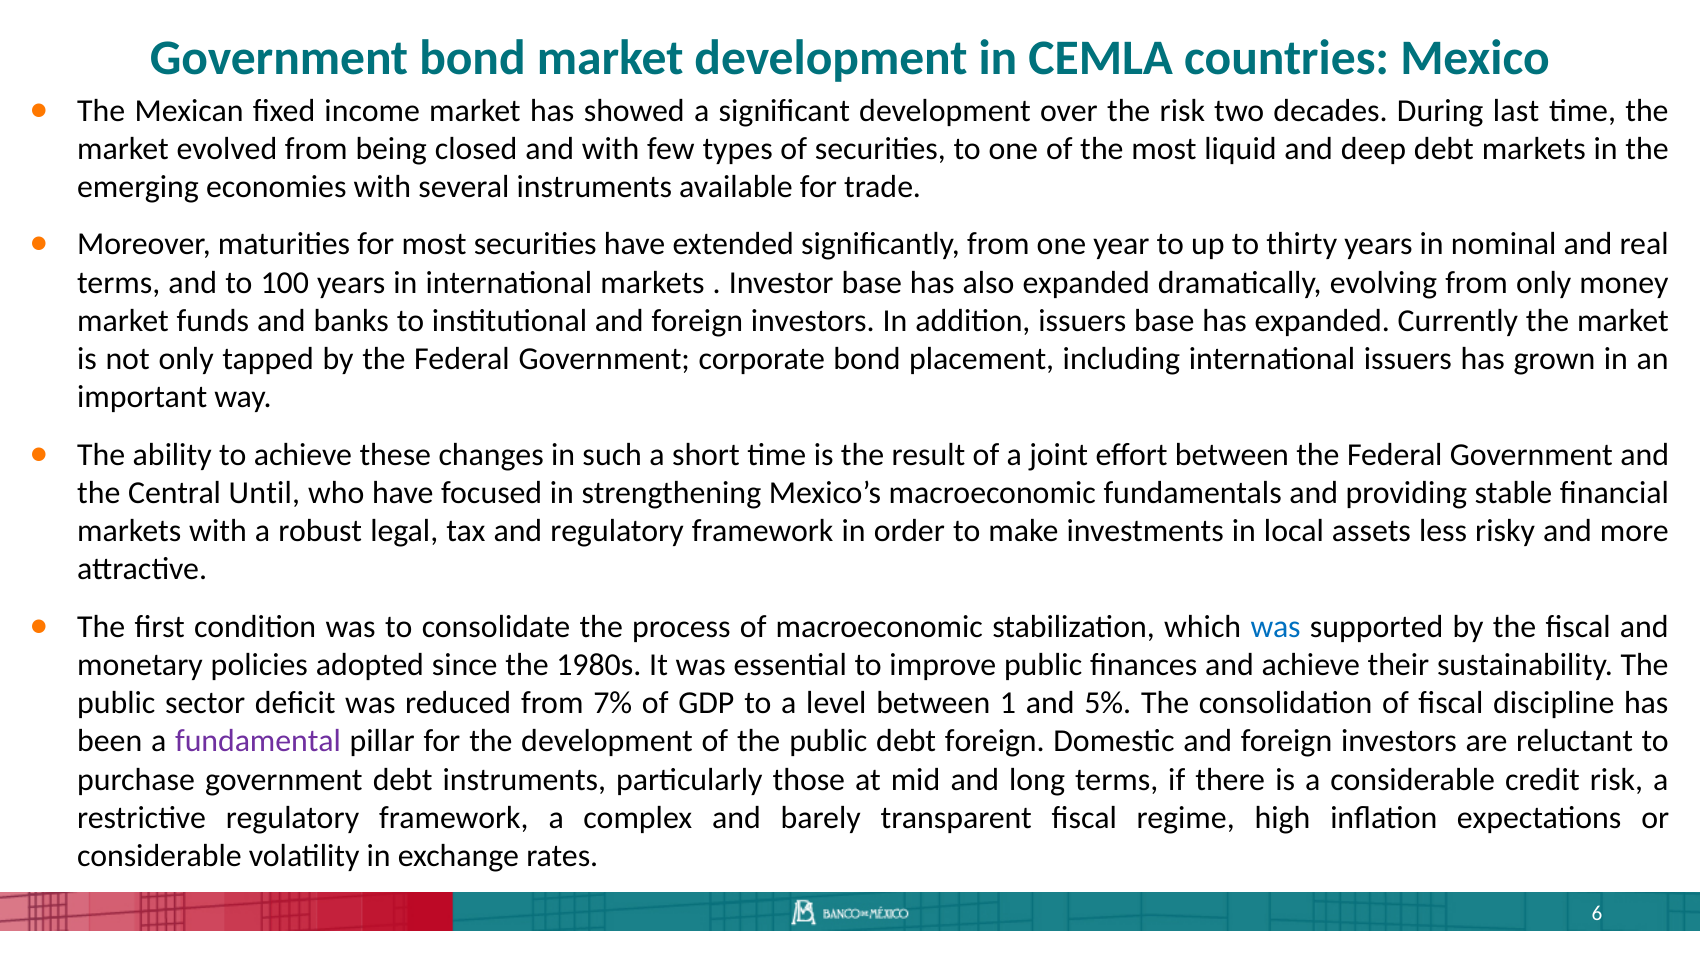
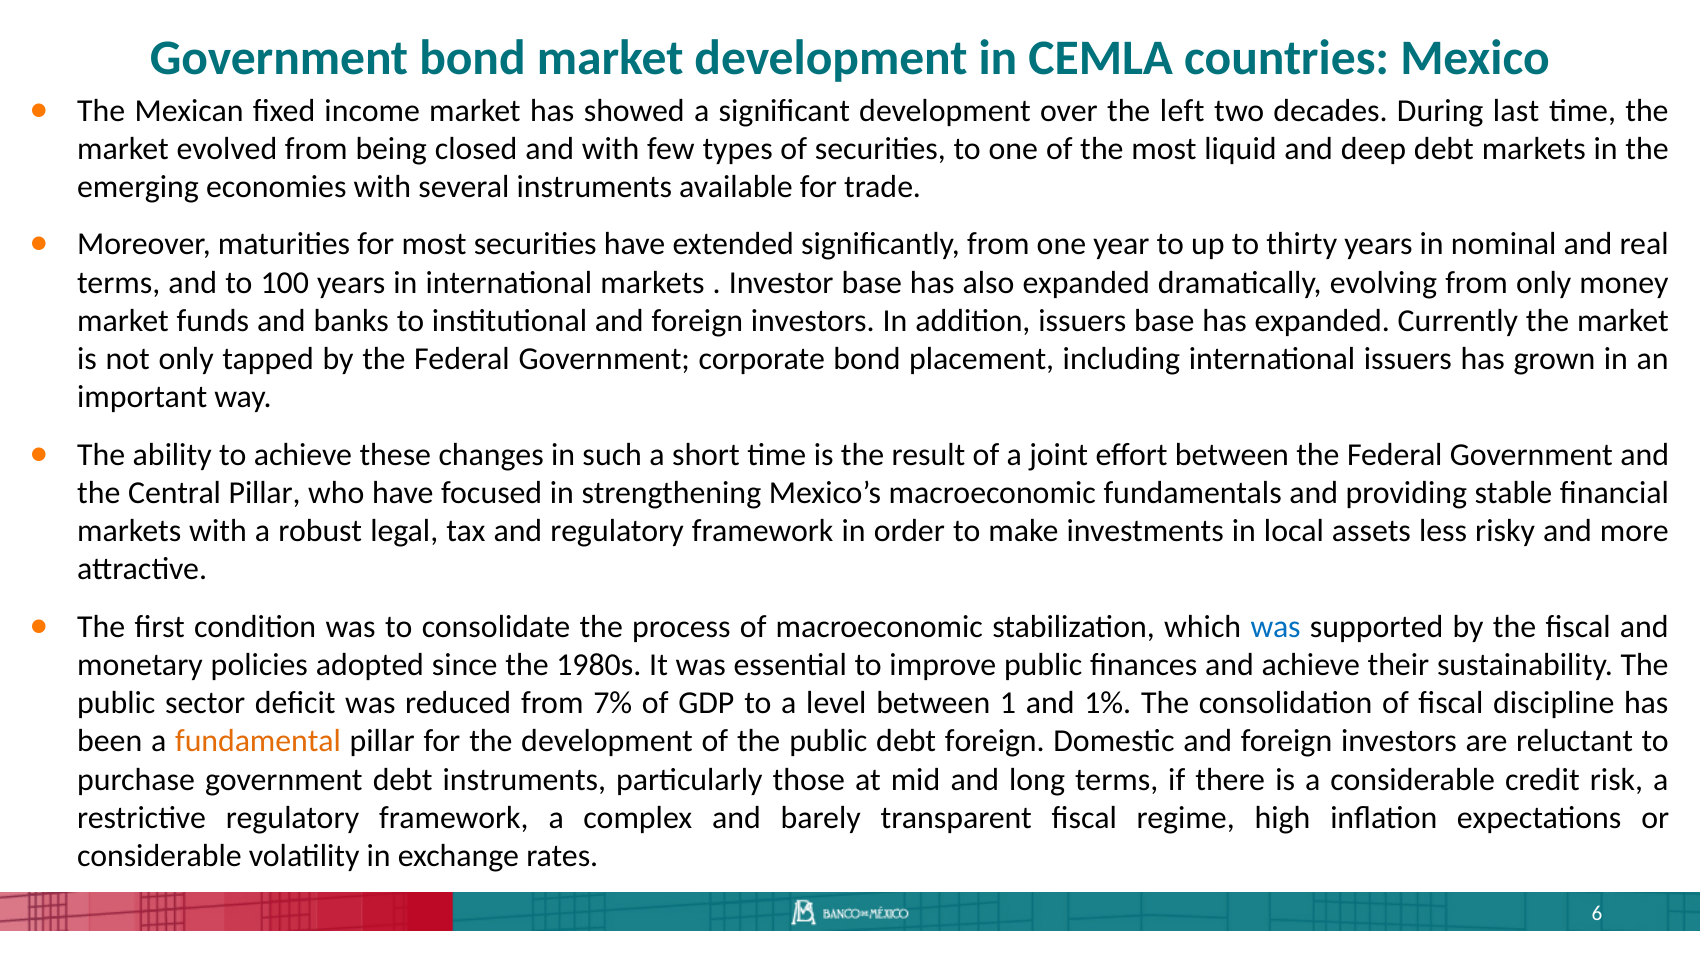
the risk: risk -> left (1182, 110)
Central Until: Until -> Pillar (265, 492)
5%: 5% -> 1% (1108, 703)
fundamental colour: purple -> orange (258, 741)
